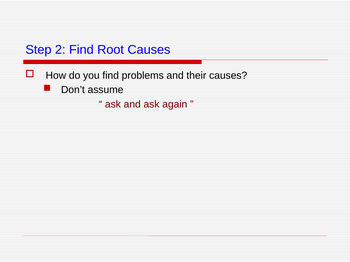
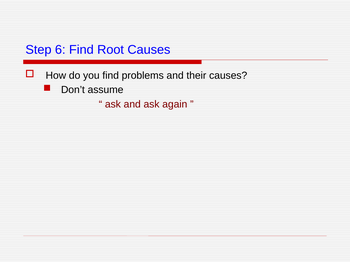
2: 2 -> 6 (60, 50)
